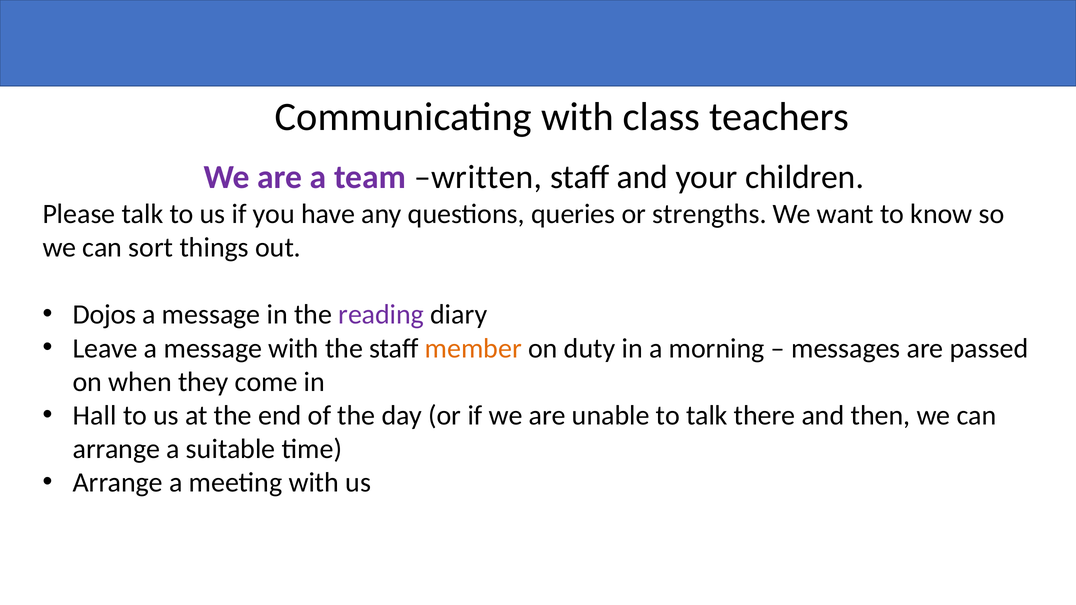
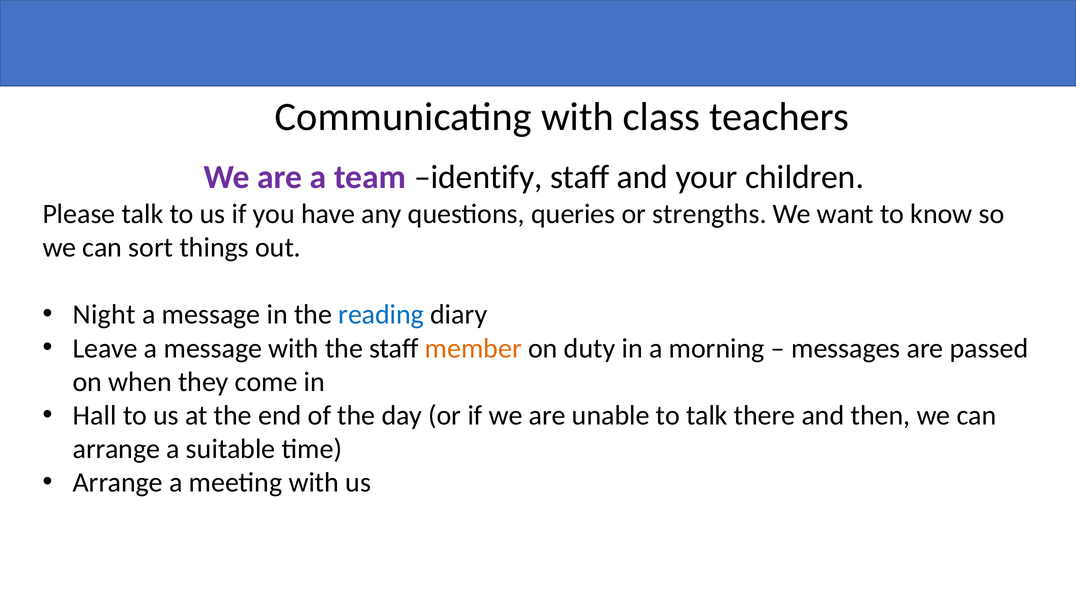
written: written -> identify (478, 177)
Dojos: Dojos -> Night (104, 315)
reading colour: purple -> blue (381, 315)
